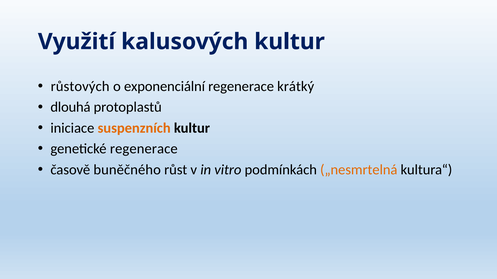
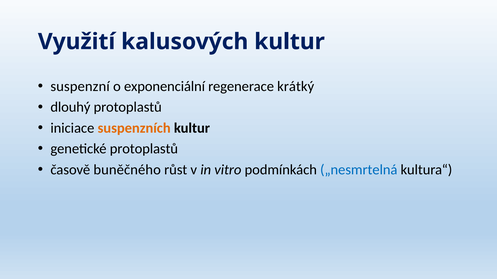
růstových: růstových -> suspenzní (80, 87)
dlouhá: dlouhá -> dlouhý (70, 107)
genetické regenerace: regenerace -> protoplastů (144, 149)
„nesmrtelná colour: orange -> blue (359, 170)
